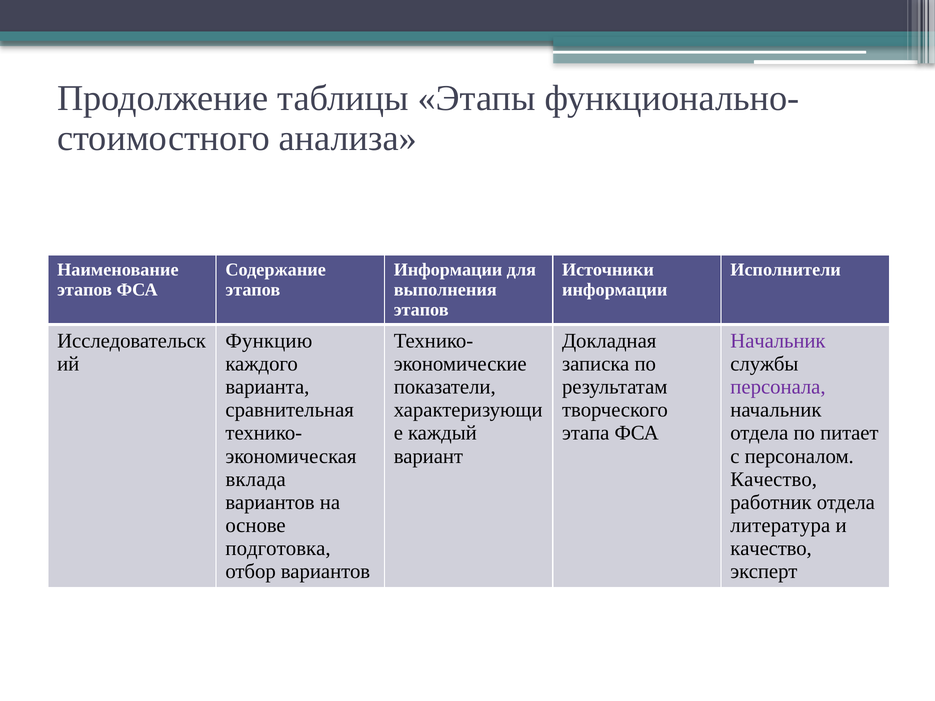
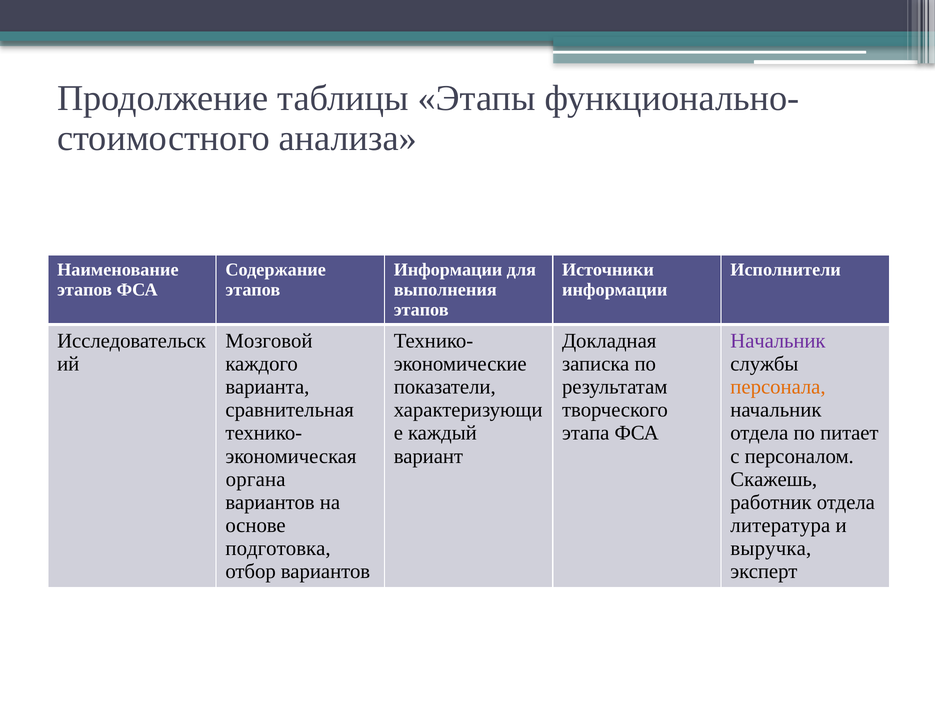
Функцию: Функцию -> Мозговой (269, 341)
персонала colour: purple -> orange (778, 387)
вклада: вклада -> органа (256, 479)
Качество: Качество -> Скажешь (774, 479)
качество: качество -> выручка (771, 549)
